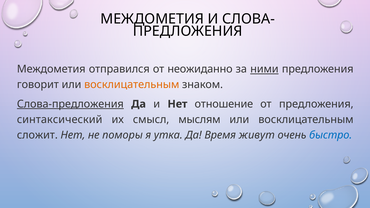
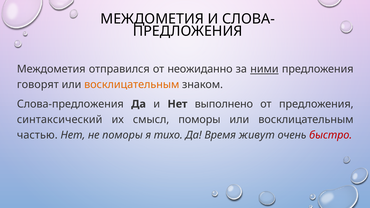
говорит: говорит -> говорят (38, 85)
Слова-предложения underline: present -> none (70, 104)
отношение: отношение -> выполнено (224, 104)
смысл мыслям: мыслям -> поморы (199, 120)
сложит: сложит -> частью (37, 135)
утка: утка -> тихо (168, 135)
быстро colour: blue -> red (331, 135)
